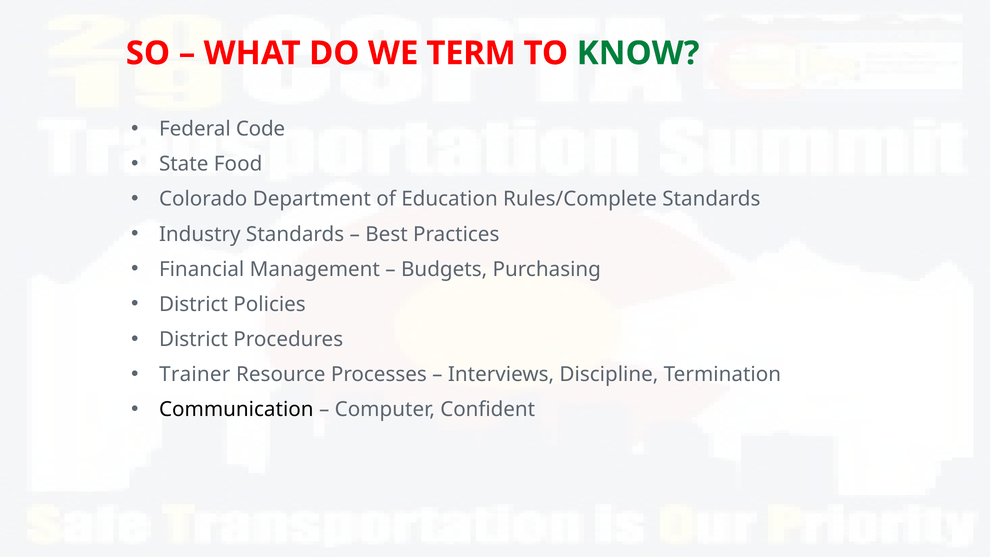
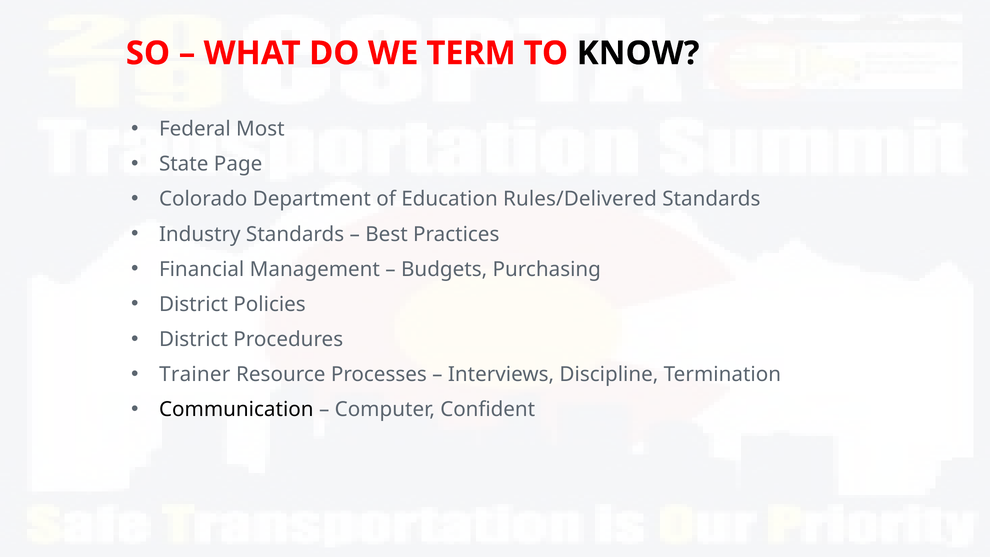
KNOW colour: green -> black (638, 53)
Code: Code -> Most (260, 129)
Food: Food -> Page (238, 164)
Rules/Complete: Rules/Complete -> Rules/Delivered (580, 199)
